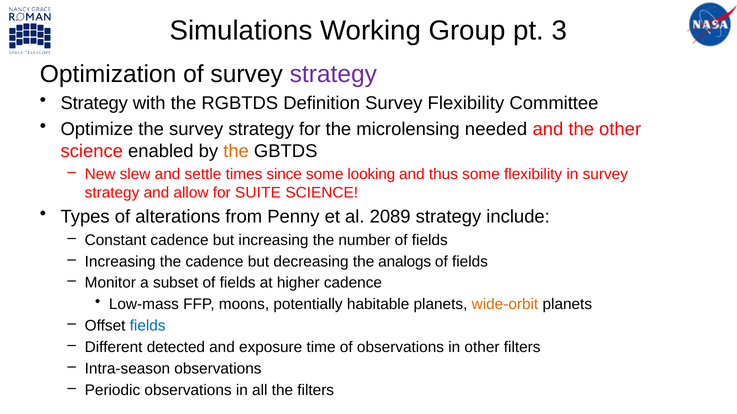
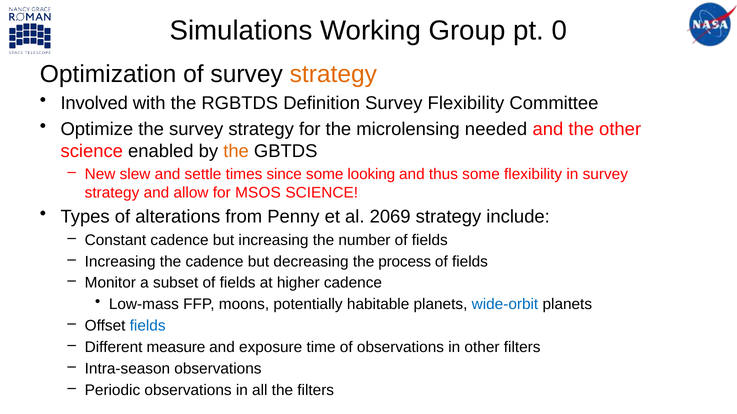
3: 3 -> 0 (559, 31)
strategy colour: purple -> orange (333, 74)
Strategy: Strategy -> Involved (94, 104)
SUITE: SUITE -> MSOS (258, 193)
2089: 2089 -> 2069 (390, 217)
analogs: analogs -> process (405, 262)
wide-orbit colour: orange -> blue (505, 305)
detected: detected -> measure (176, 348)
